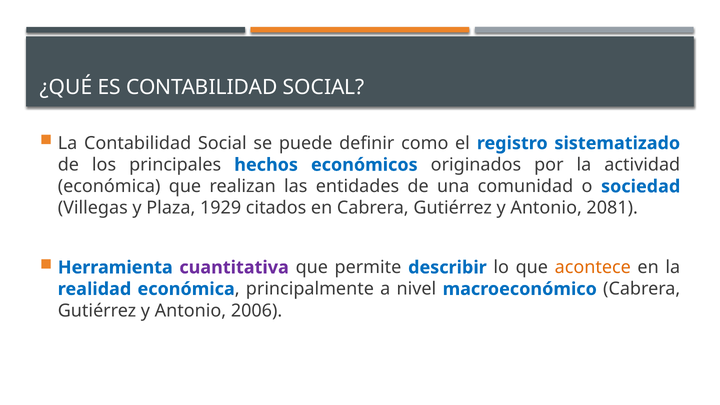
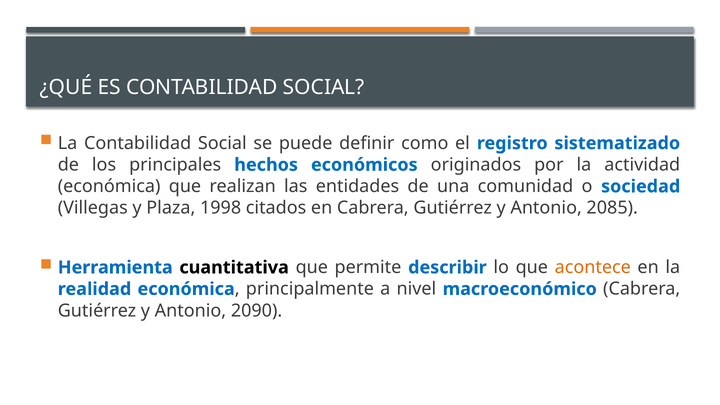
1929: 1929 -> 1998 (221, 208)
2081: 2081 -> 2085 (612, 208)
cuantitativa colour: purple -> black (234, 267)
2006: 2006 -> 2090 (257, 311)
